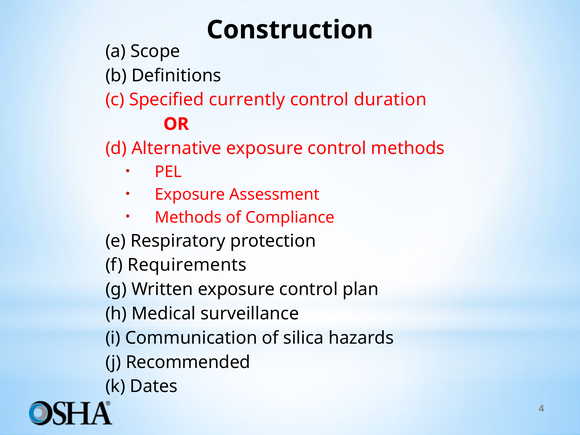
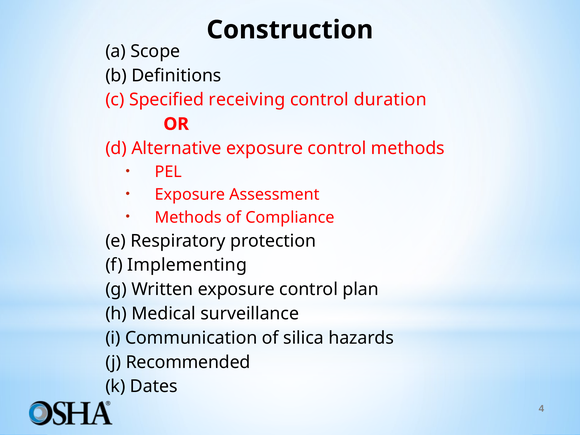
currently: currently -> receiving (247, 100)
Requirements: Requirements -> Implementing (187, 265)
